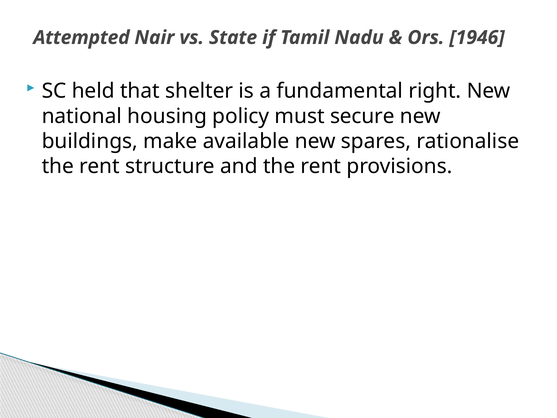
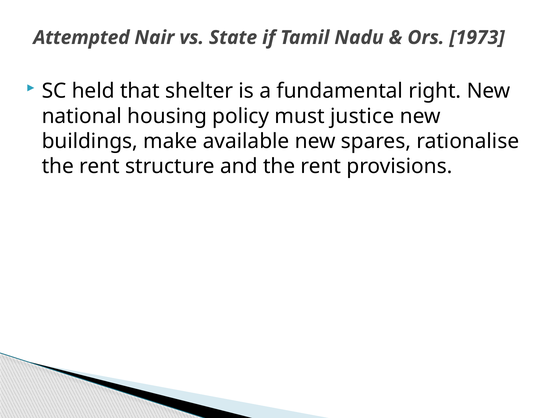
1946: 1946 -> 1973 (477, 38)
secure: secure -> justice (362, 116)
